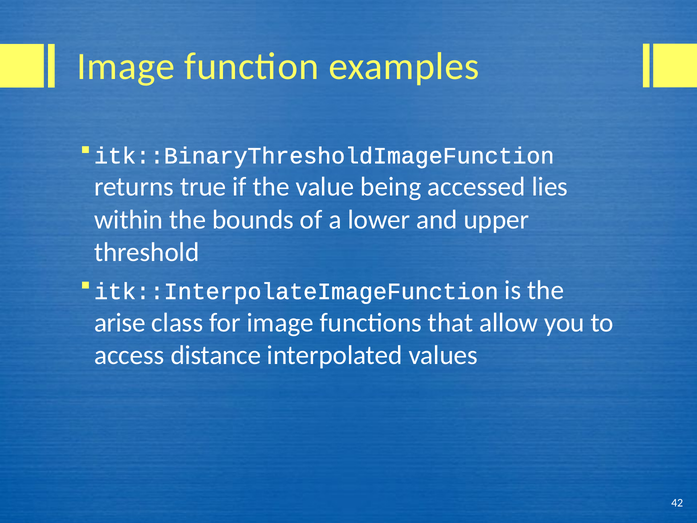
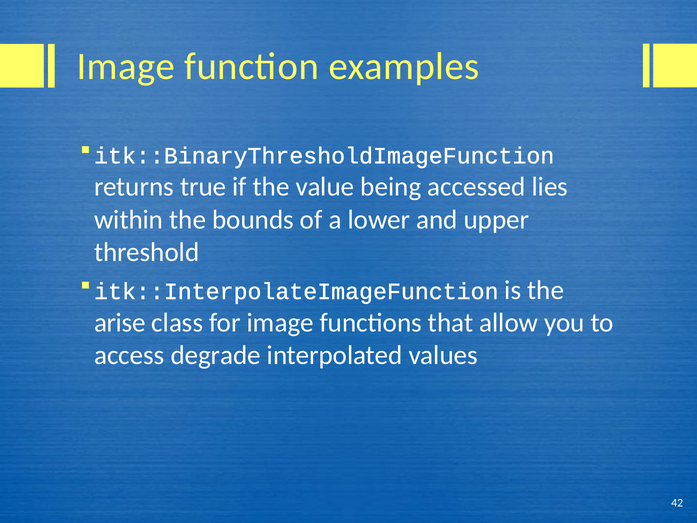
distance: distance -> degrade (216, 355)
